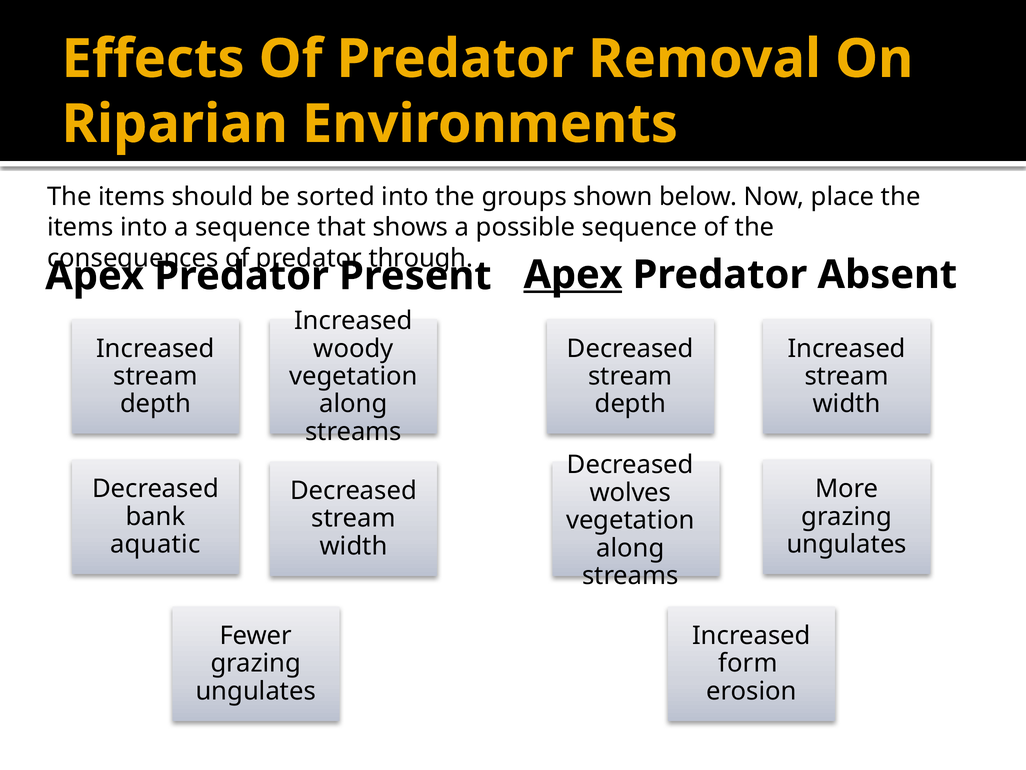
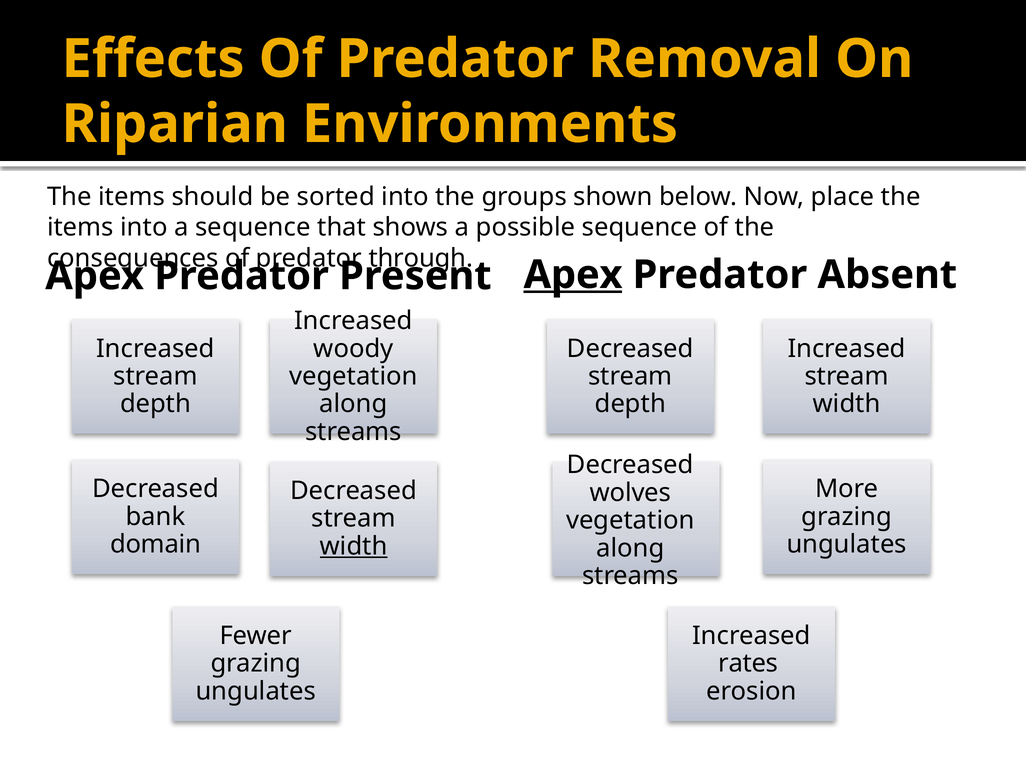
aquatic: aquatic -> domain (156, 544)
width underline: none -> present (354, 546)
form: form -> rates (748, 663)
